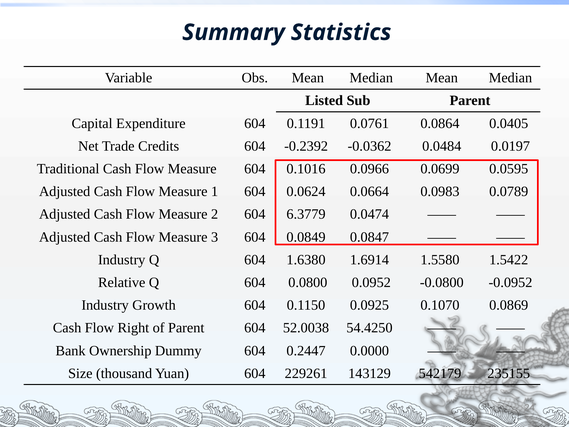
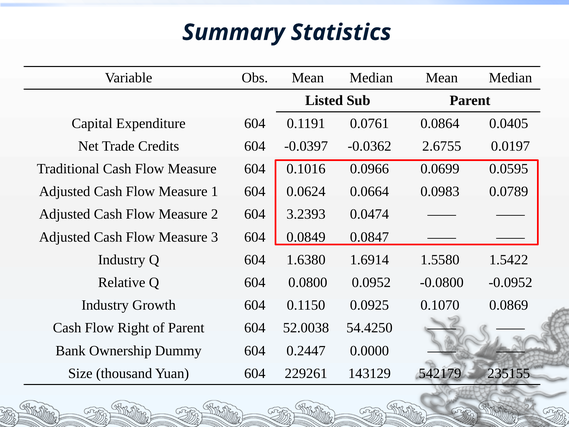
-0.2392: -0.2392 -> -0.0397 (306, 146)
0.0484: 0.0484 -> 2.6755 (442, 146)
6.3779: 6.3779 -> 3.2393 (306, 214)
